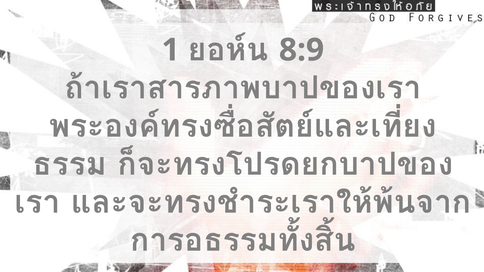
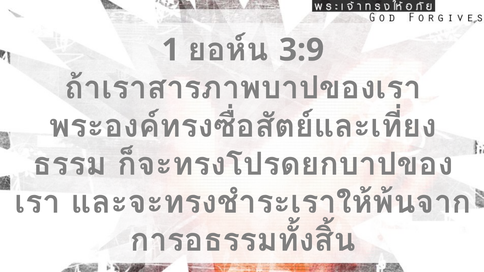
8:9: 8:9 -> 3:9 (302, 50)
